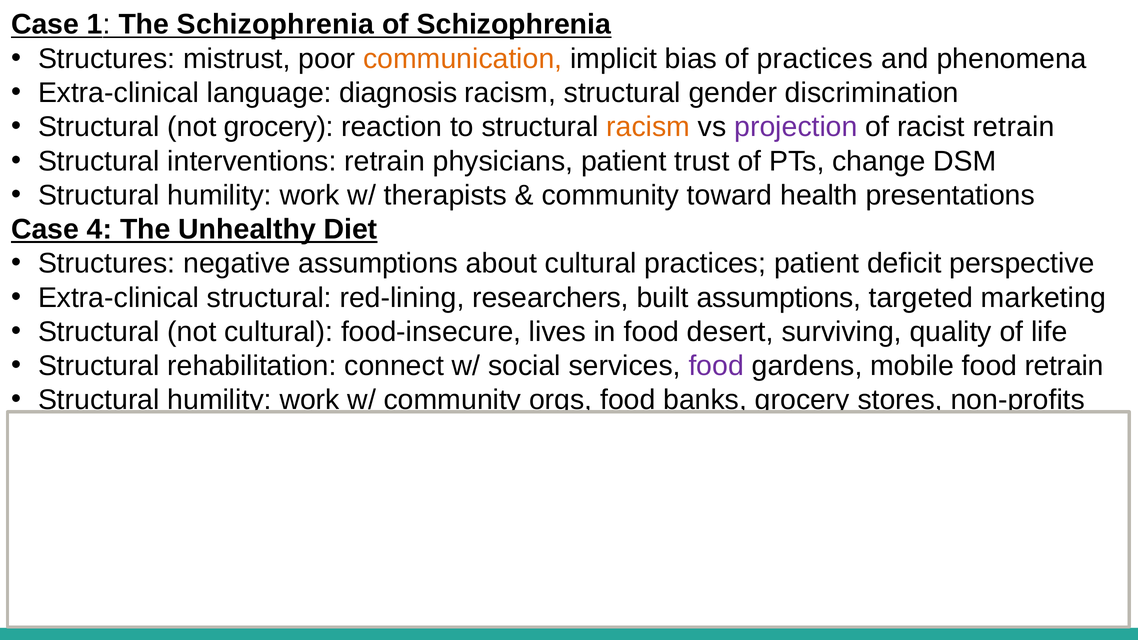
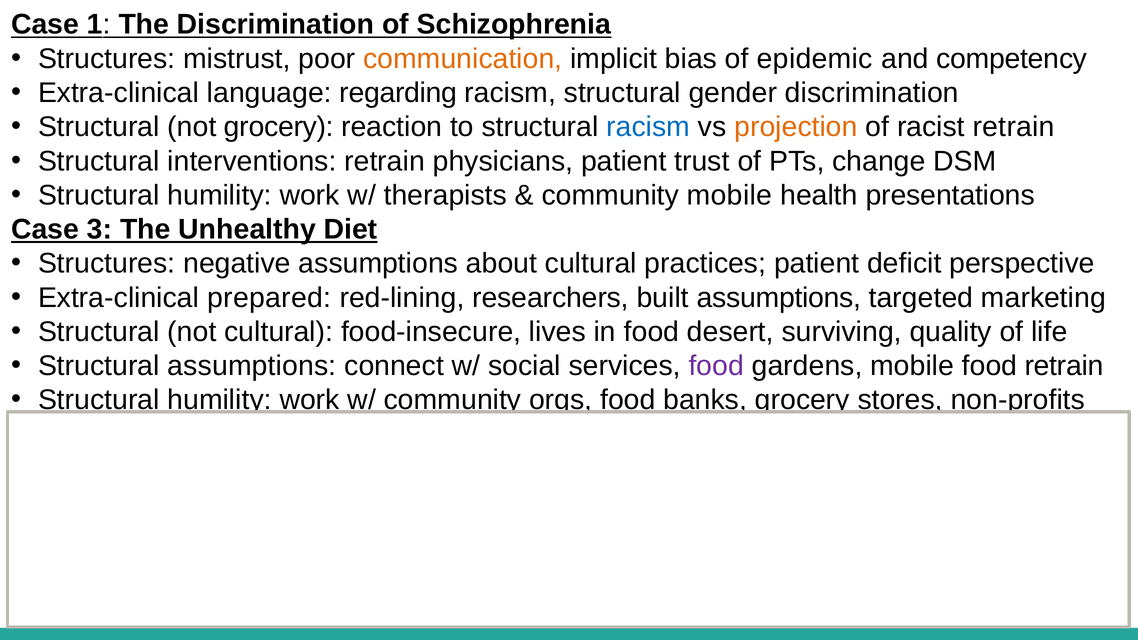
The Schizophrenia: Schizophrenia -> Discrimination (276, 25)
of practices: practices -> epidemic (815, 59)
phenomena: phenomena -> competency (1012, 59)
diagnosis: diagnosis -> regarding (398, 93)
racism colour: orange -> blue (648, 127)
projection colour: purple -> orange (796, 127)
community toward: toward -> mobile (729, 195)
4: 4 -> 3 (100, 229)
Extra-clinical structural: structural -> prepared (269, 298)
Structural rehabilitation: rehabilitation -> assumptions (252, 366)
